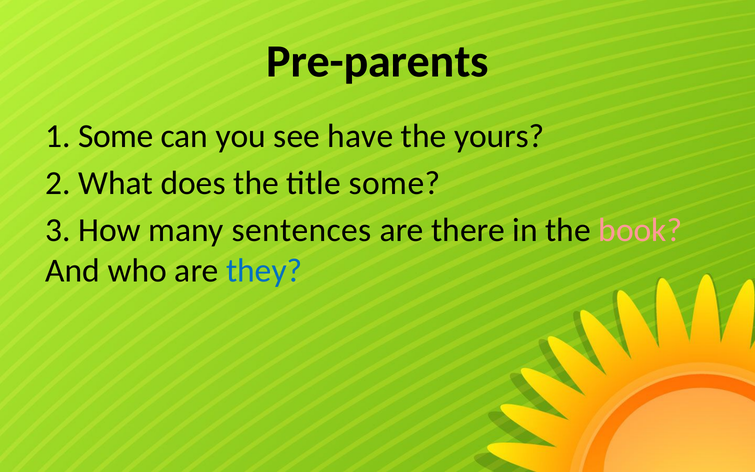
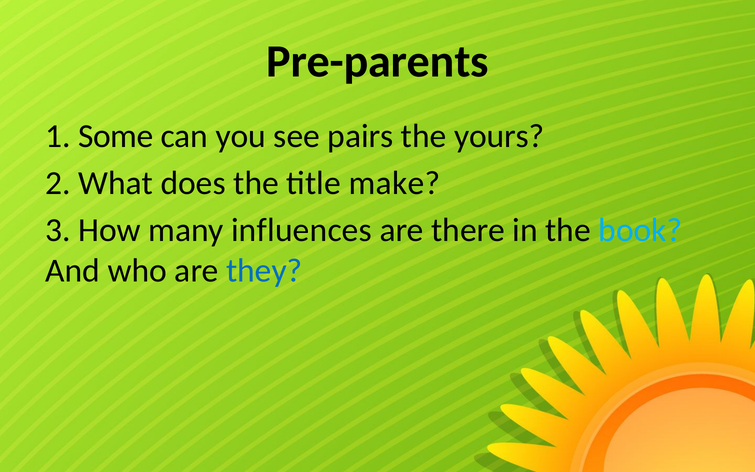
have: have -> pairs (360, 136)
title some: some -> make (394, 183)
sentences: sentences -> influences (301, 230)
book colour: pink -> light blue (640, 230)
